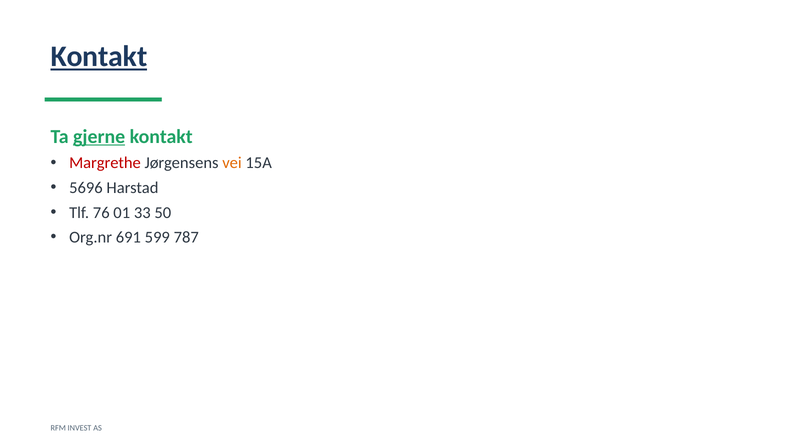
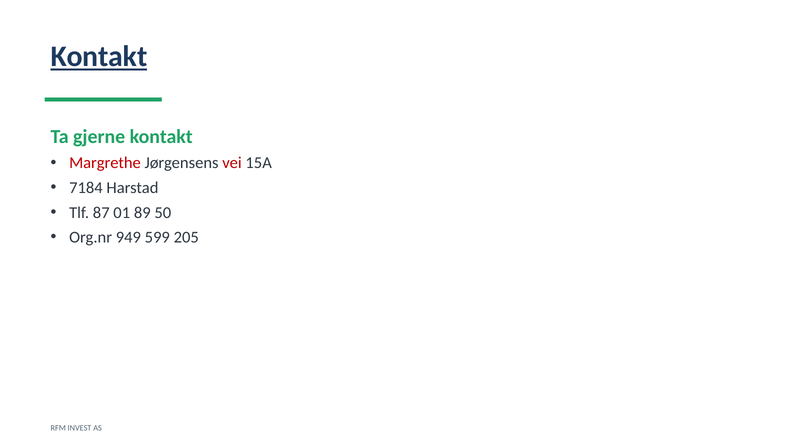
gjerne underline: present -> none (99, 137)
vei colour: orange -> red (232, 163)
5696: 5696 -> 7184 (86, 188)
76: 76 -> 87 (101, 213)
33: 33 -> 89 (142, 213)
691: 691 -> 949 (128, 238)
787: 787 -> 205 (186, 238)
